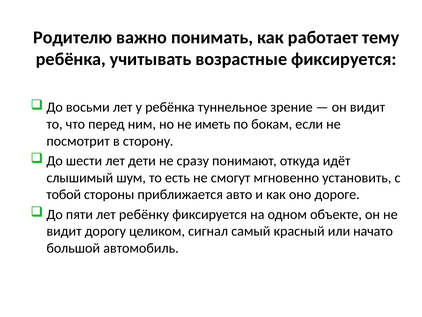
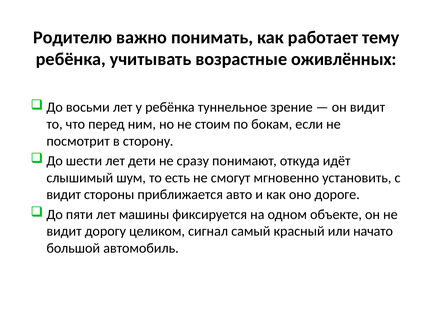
возрастные фиксируется: фиксируется -> оживлённых (344, 59)
иметь: иметь -> стоим (213, 124)
тобой: тобой -> видит (64, 194)
ребёнку: ребёнку -> машины (144, 214)
